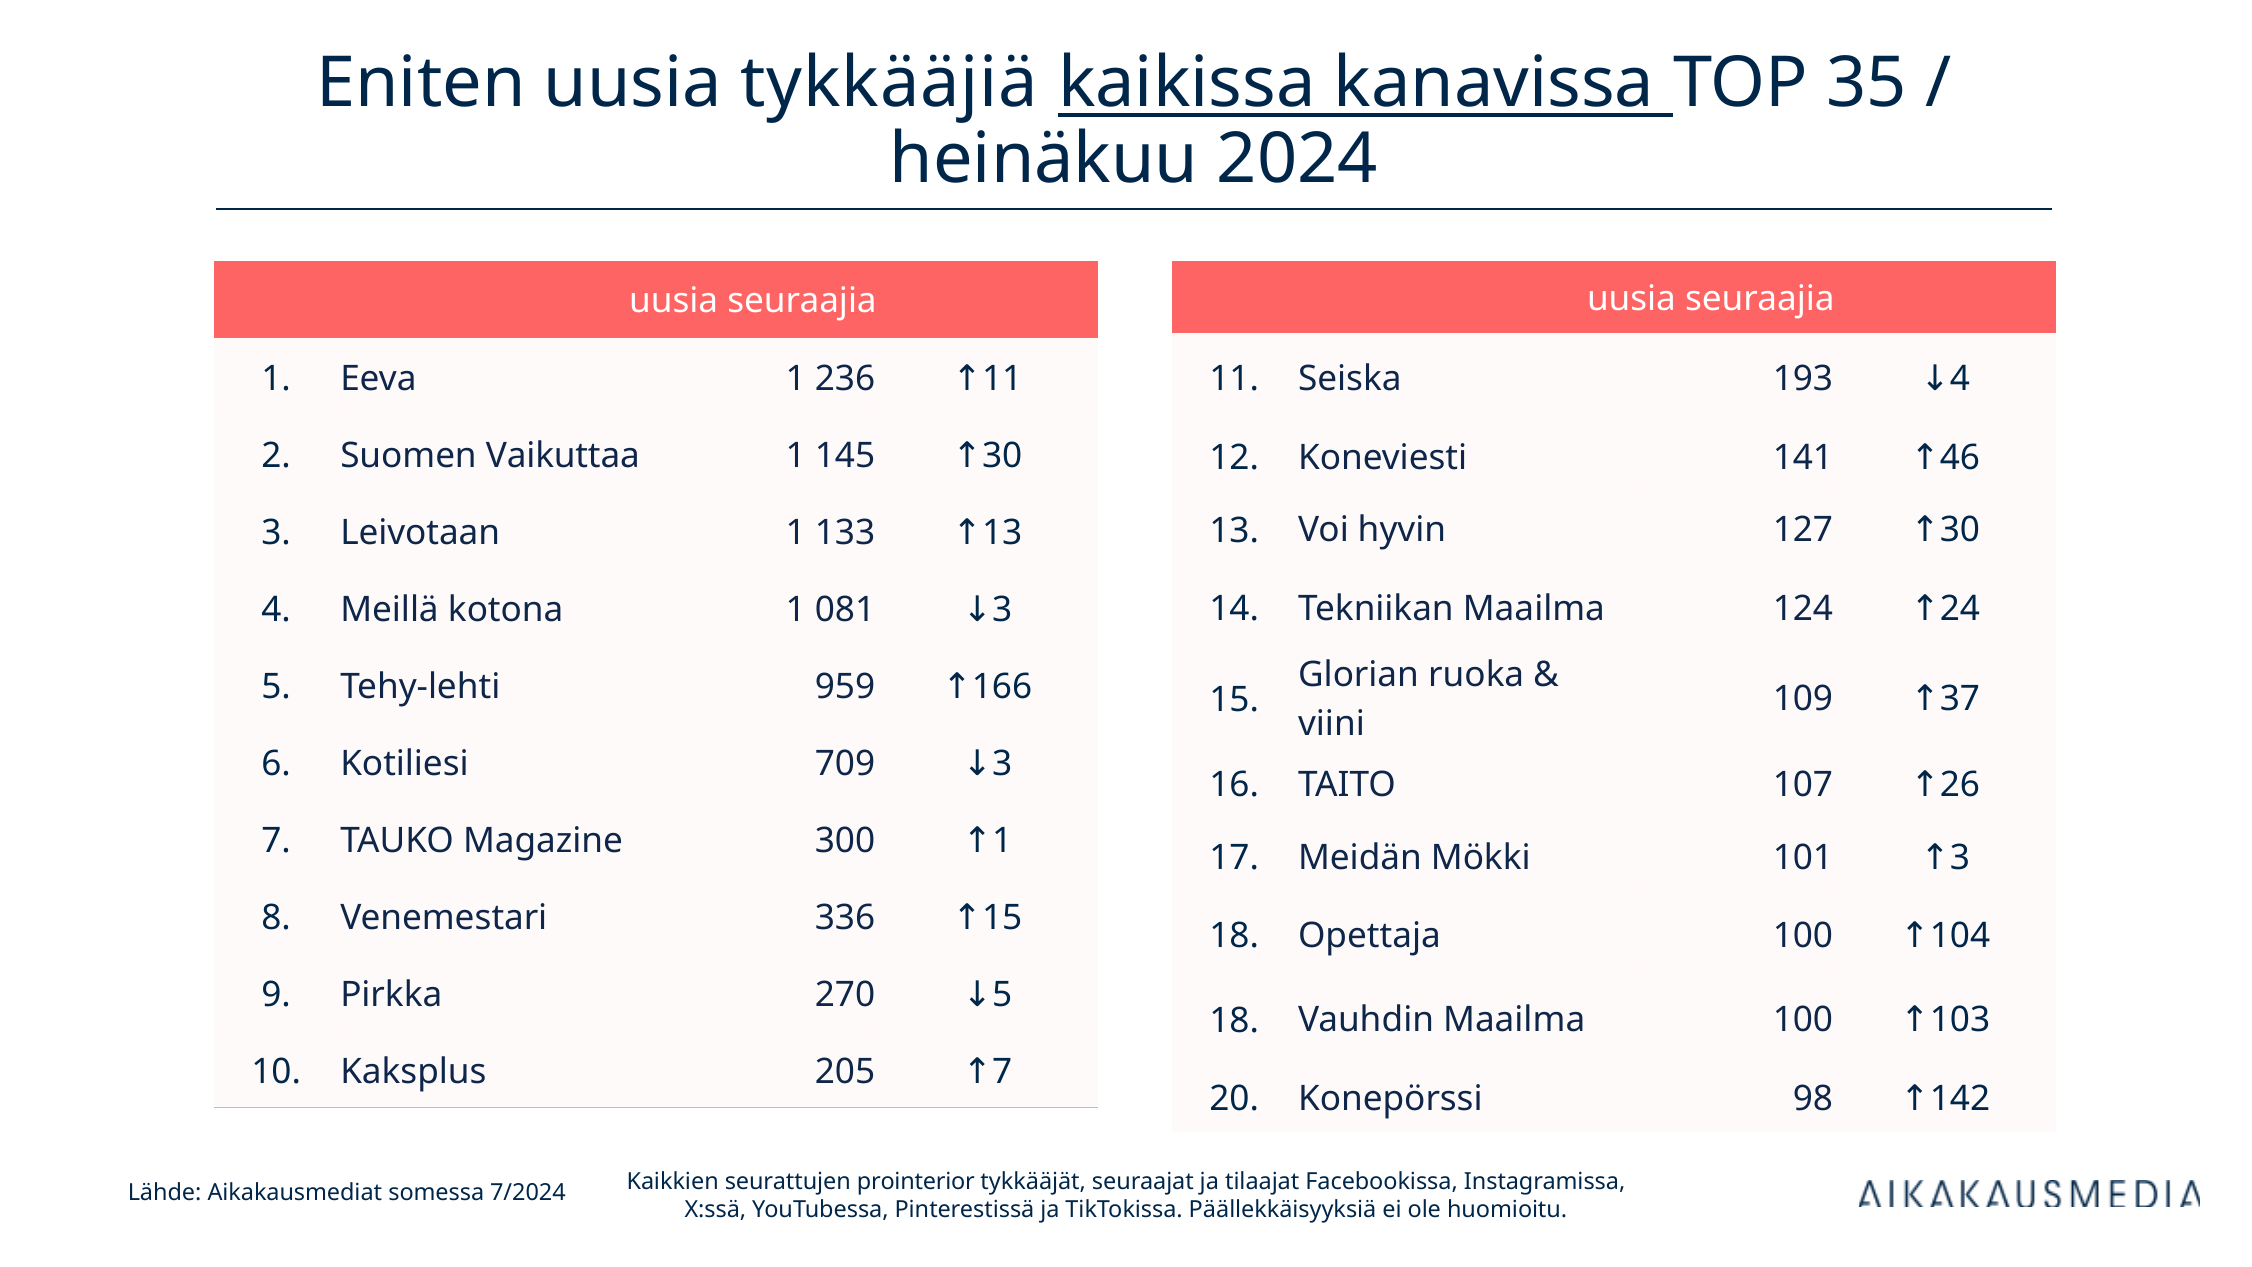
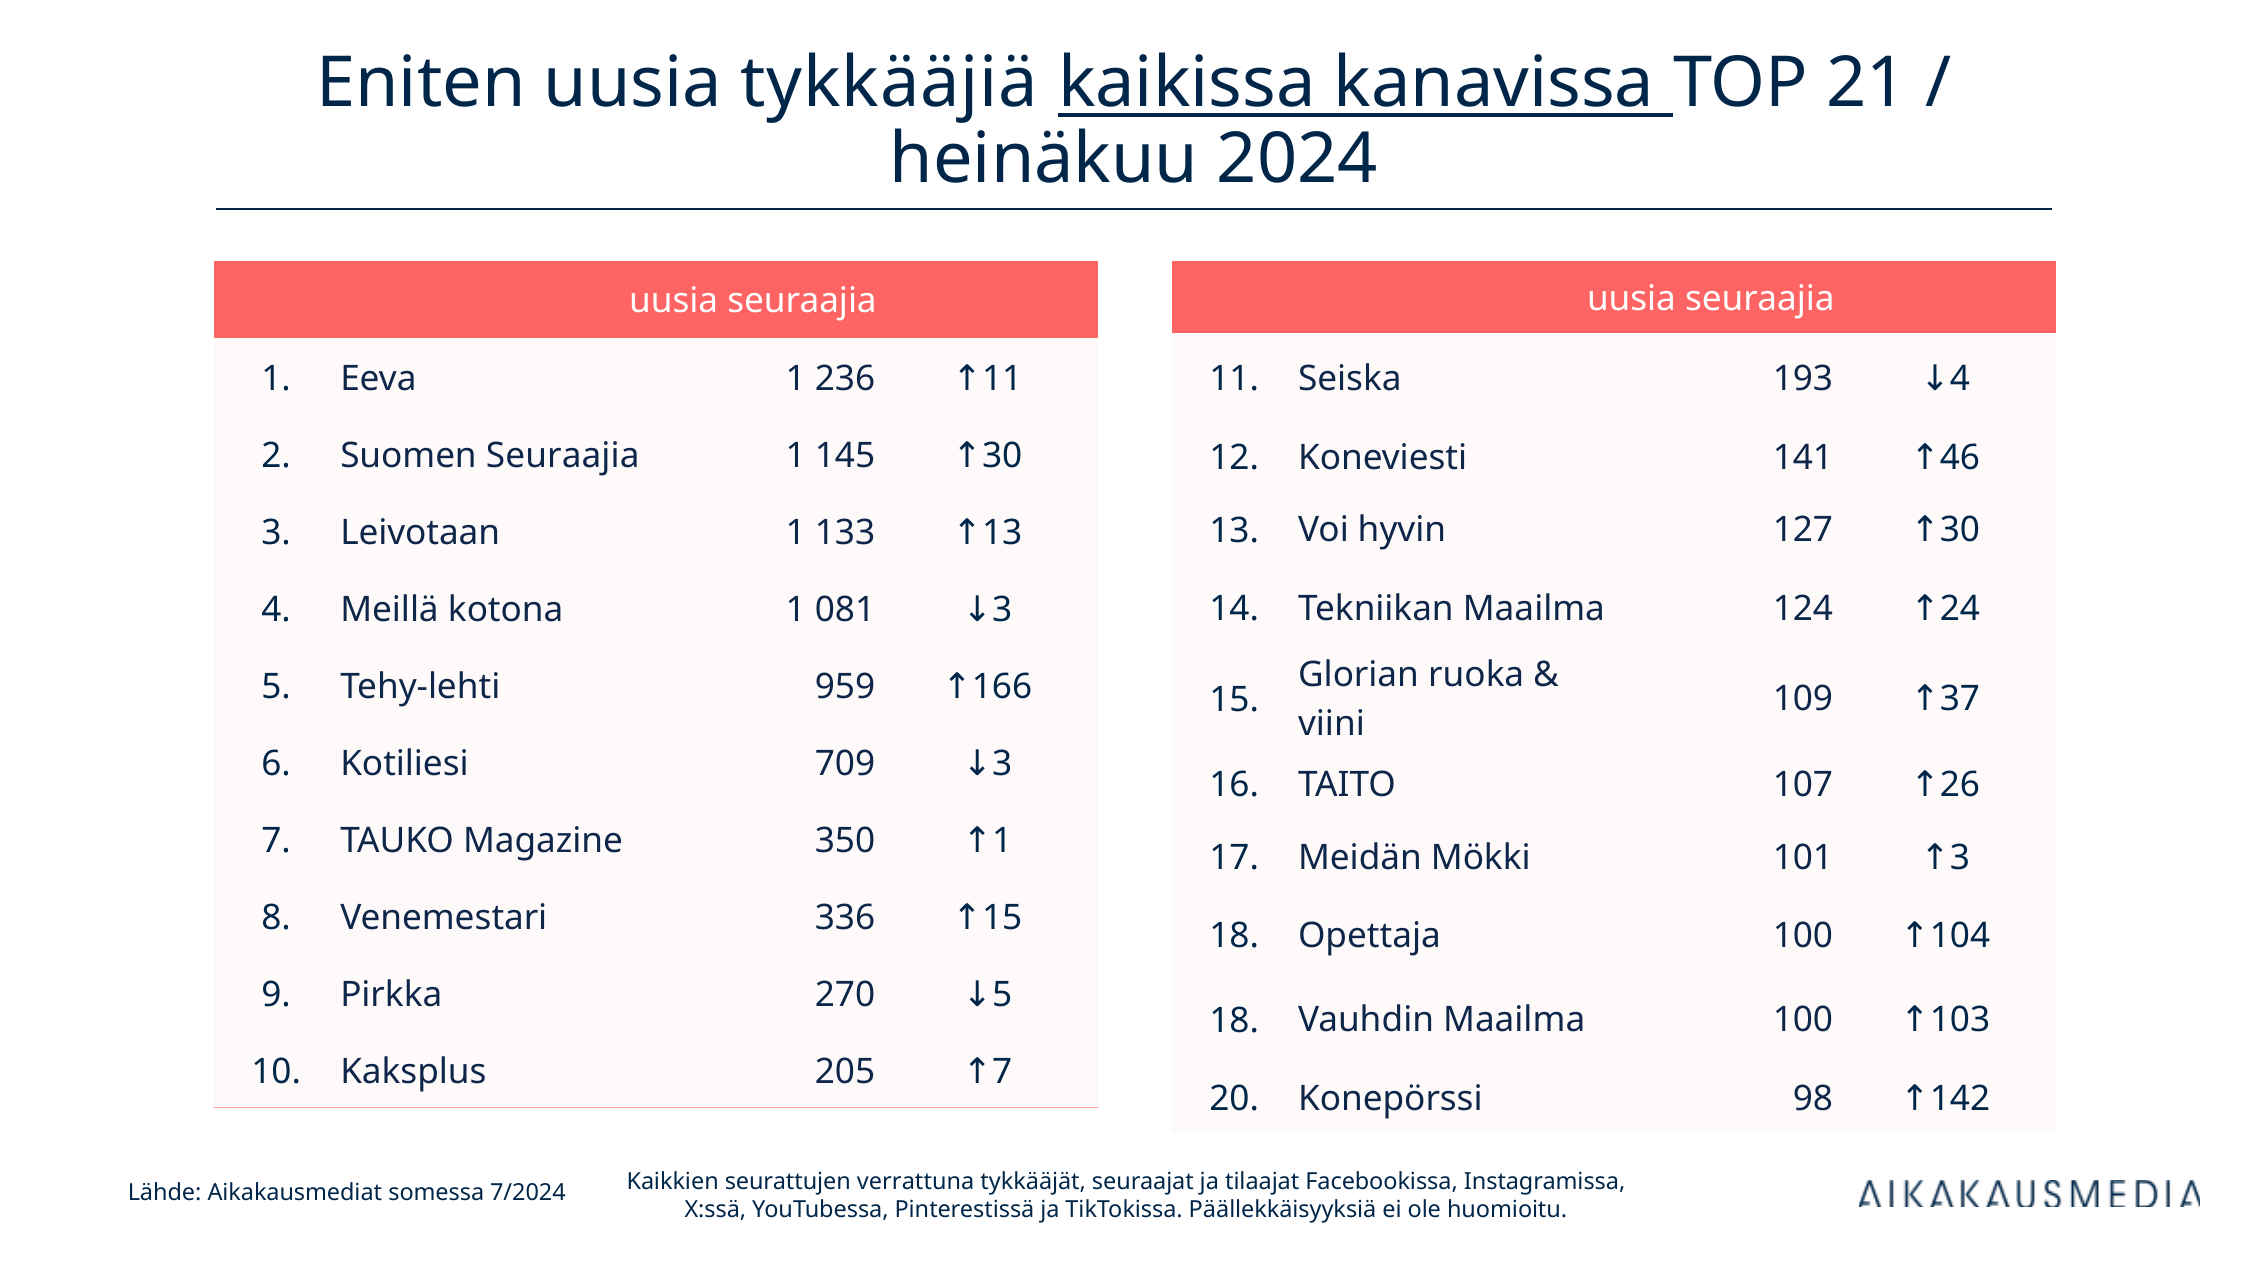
35: 35 -> 21 (1867, 83)
Suomen Vaikuttaa: Vaikuttaa -> Seuraajia (563, 456)
300: 300 -> 350 (845, 840)
prointerior: prointerior -> verrattuna (916, 1181)
